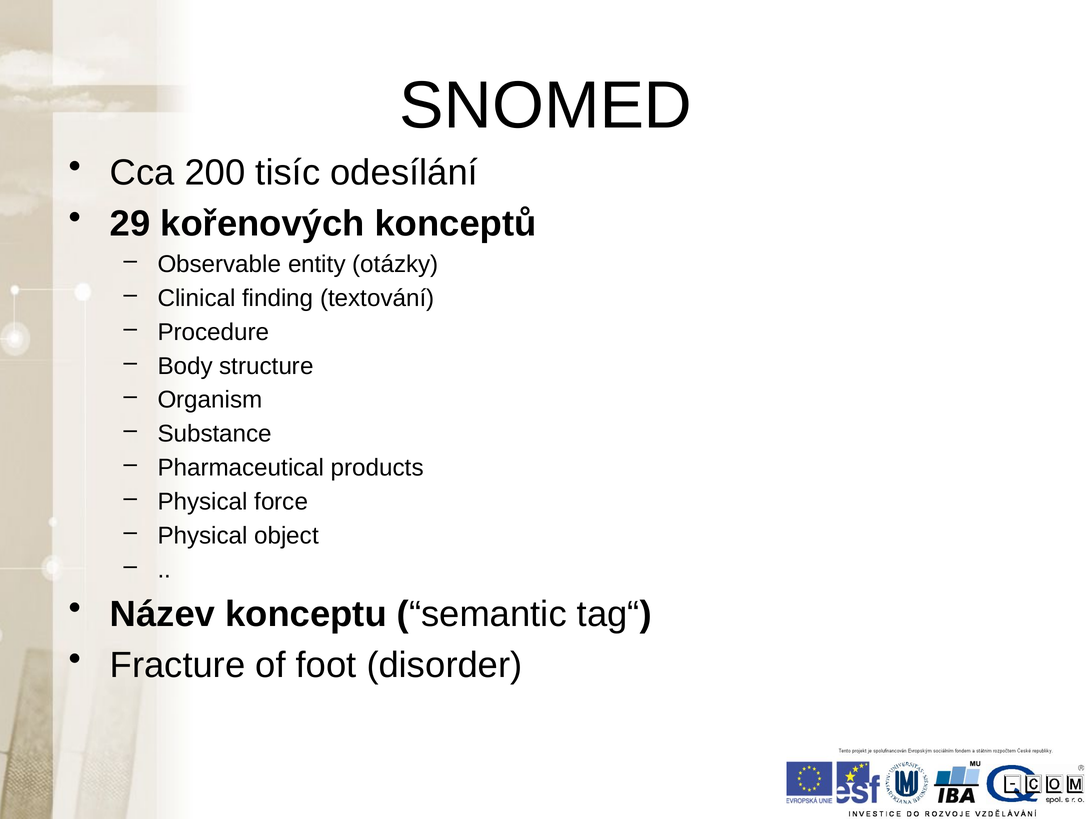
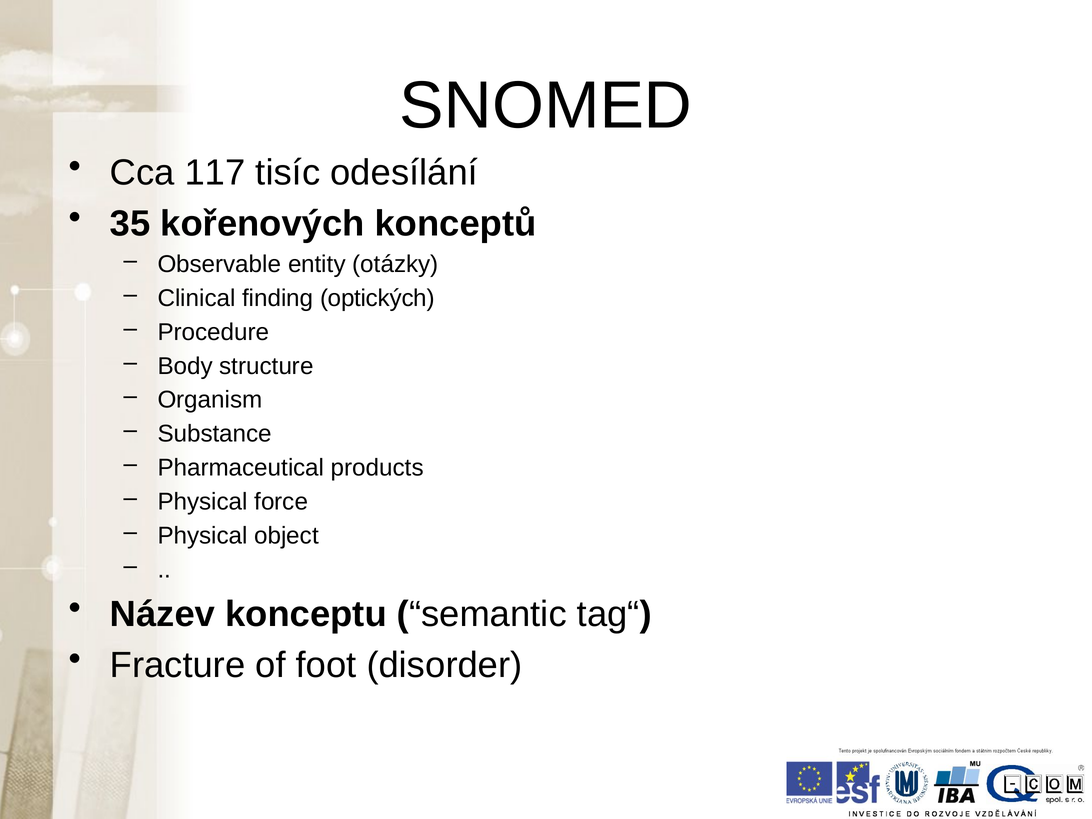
200: 200 -> 117 (215, 173)
29: 29 -> 35 (130, 224)
textování: textování -> optických (377, 298)
